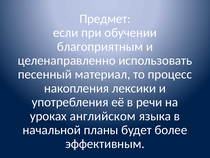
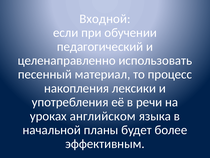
Предмет: Предмет -> Входной (105, 19)
благоприятным: благоприятным -> педагогический (100, 46)
